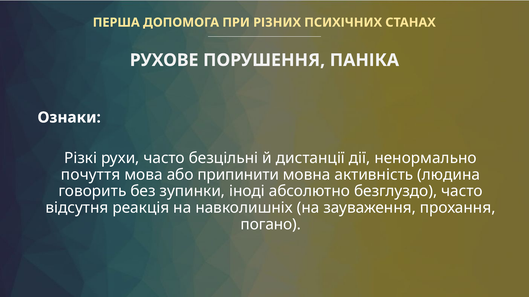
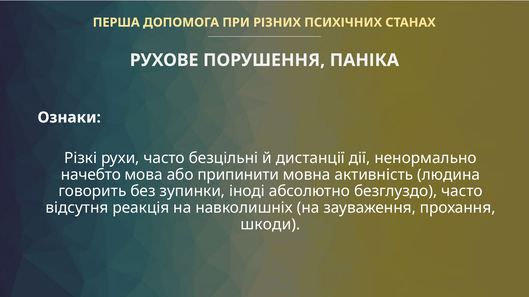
почуття: почуття -> начебто (91, 175)
погано: погано -> шкоди (271, 225)
